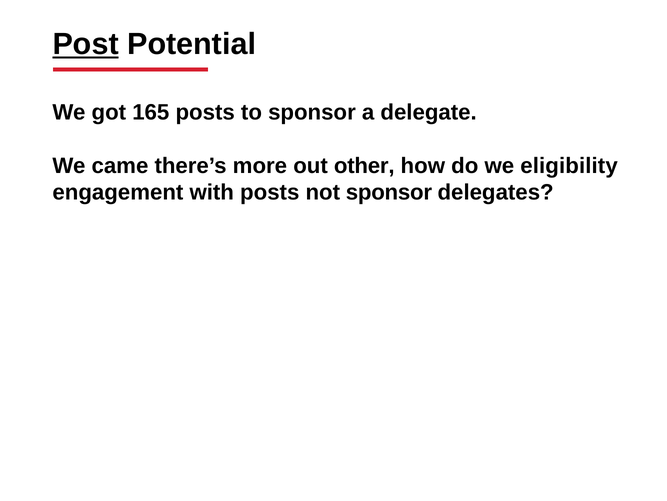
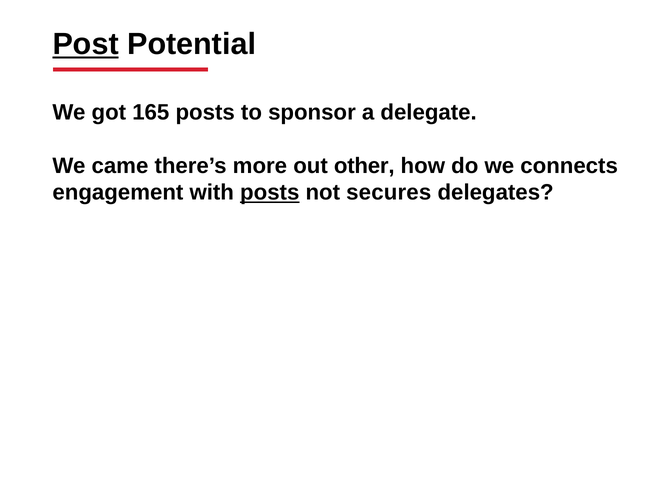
eligibility: eligibility -> connects (569, 166)
posts underline: none -> present (270, 192)
not sponsor: sponsor -> secures (389, 192)
